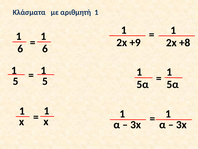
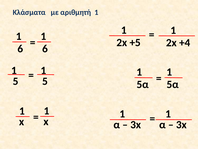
+9: +9 -> +5 (135, 42)
+8: +8 -> +4 (185, 43)
